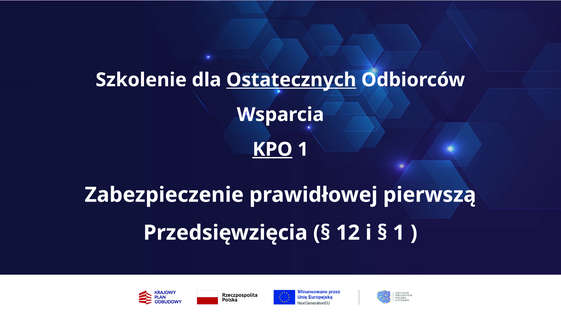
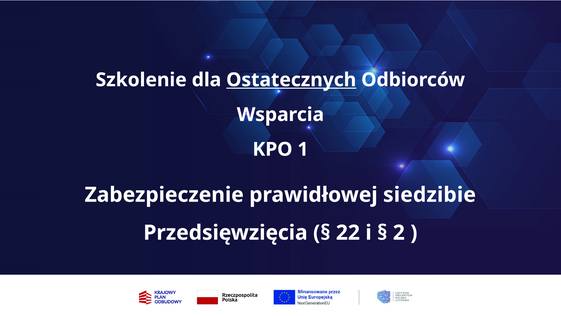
KPO underline: present -> none (272, 149)
pierwszą: pierwszą -> siedzibie (429, 195)
12: 12 -> 22 (348, 232)
1: 1 -> 2 (399, 232)
